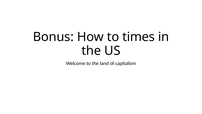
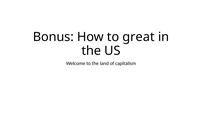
times: times -> great (139, 37)
